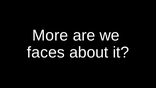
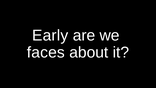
More: More -> Early (50, 35)
